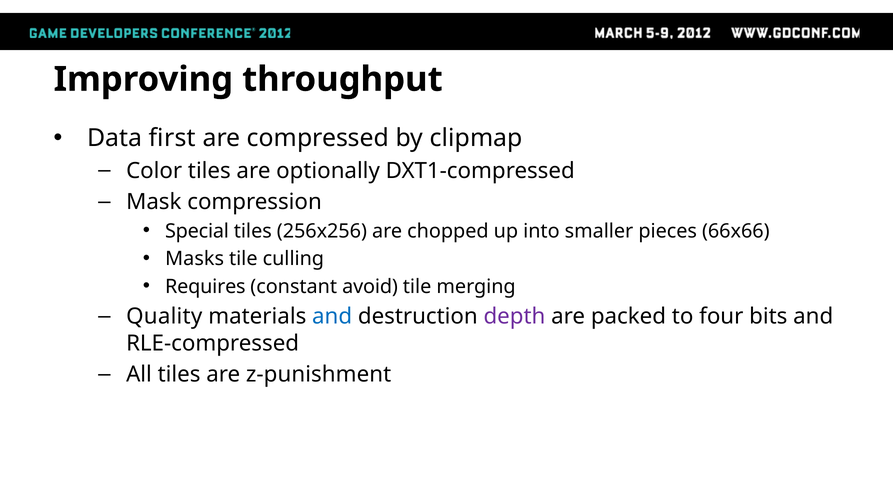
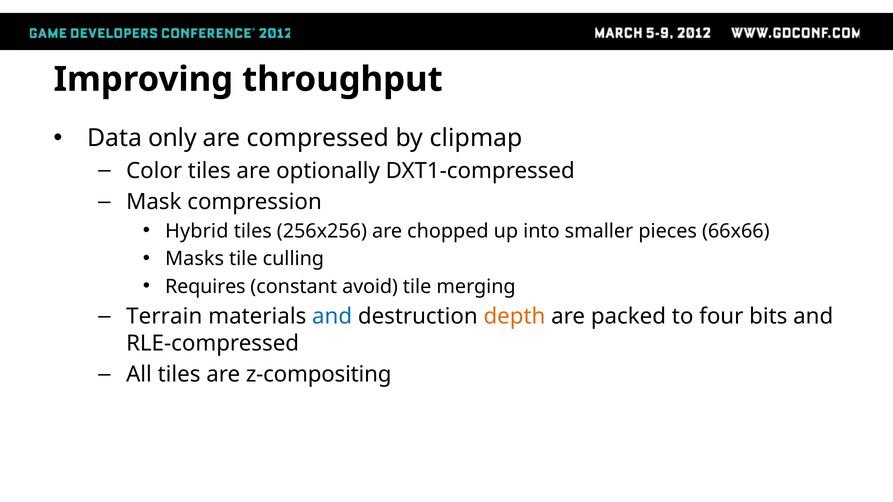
first: first -> only (172, 138)
Special: Special -> Hybrid (197, 231)
Quality: Quality -> Terrain (164, 317)
depth colour: purple -> orange (514, 317)
z-punishment: z-punishment -> z-compositing (319, 375)
